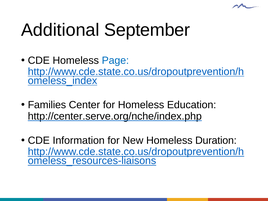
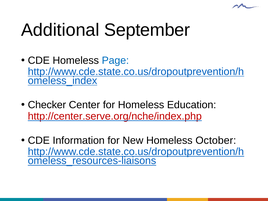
Families: Families -> Checker (47, 105)
http://center.serve.org/nche/index.php colour: black -> red (115, 116)
Duration: Duration -> October (216, 140)
